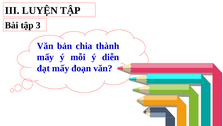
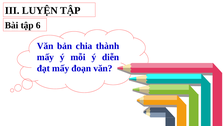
3: 3 -> 6 (38, 25)
